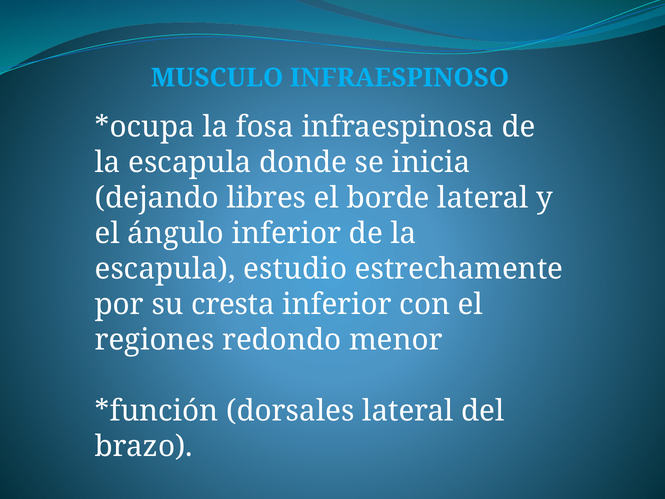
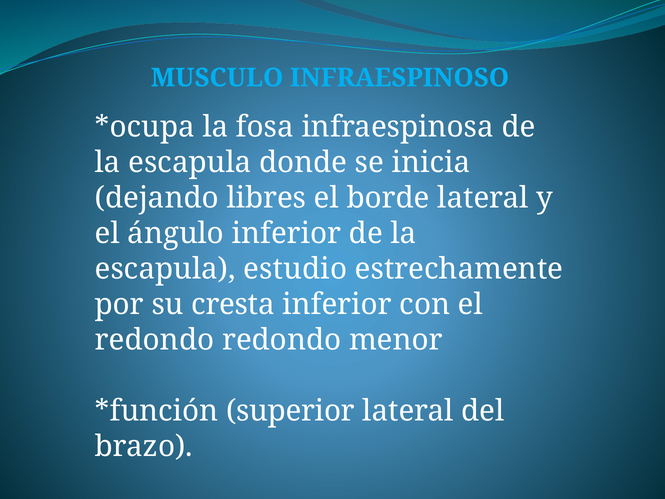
regiones: regiones -> redondo (155, 340)
dorsales: dorsales -> superior (291, 411)
